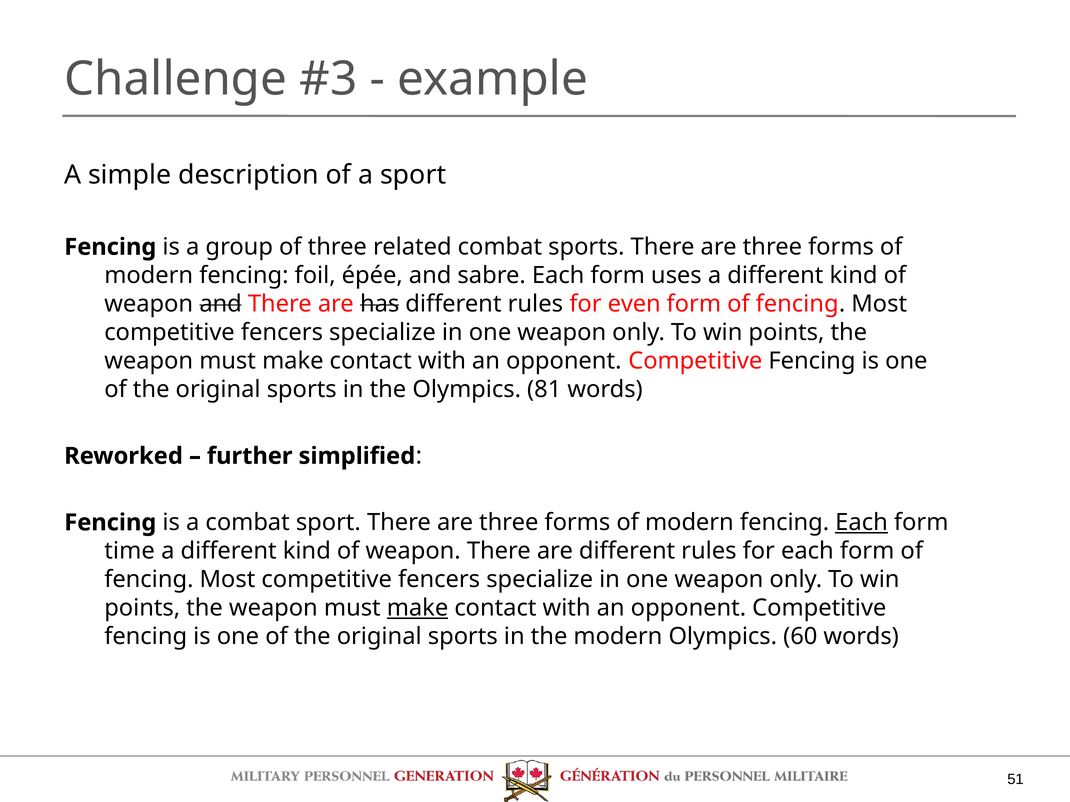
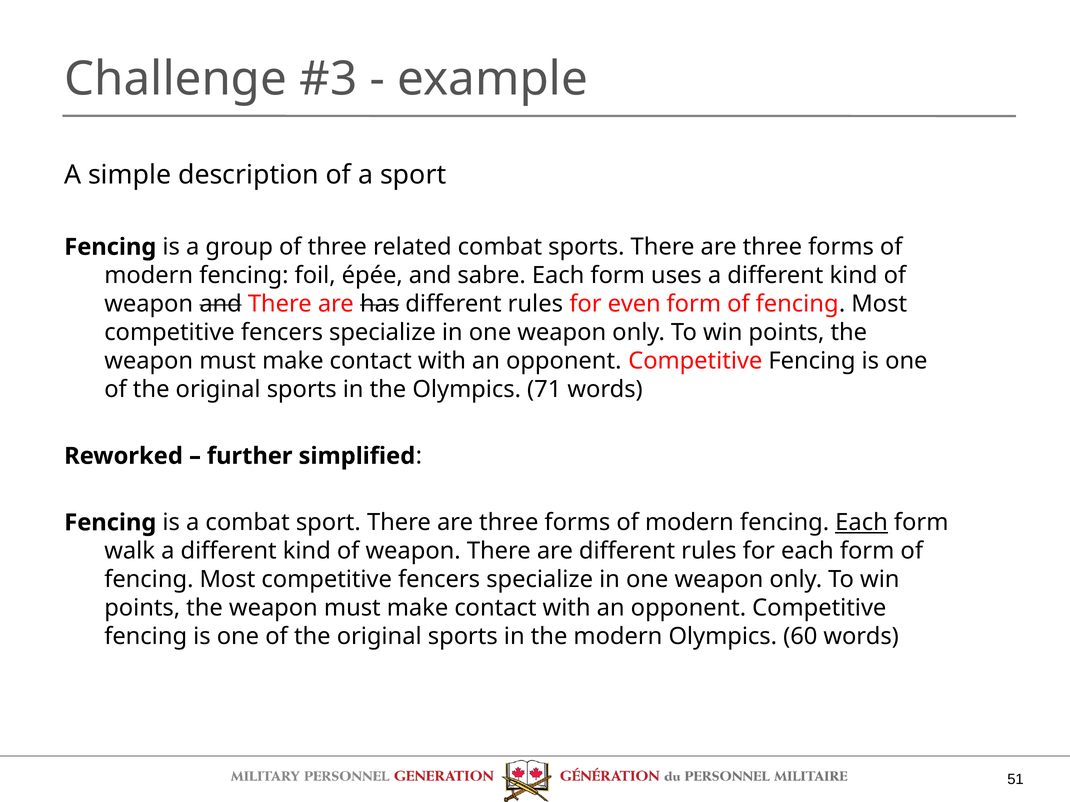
81: 81 -> 71 (544, 390)
time: time -> walk (130, 551)
make underline: present -> none (418, 608)
